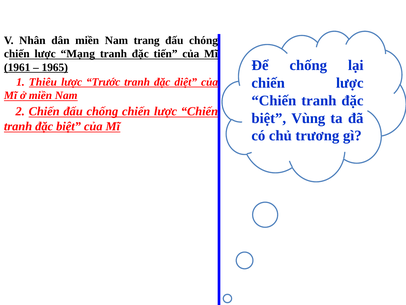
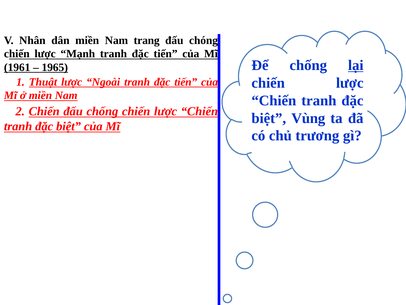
Mạng: Mạng -> Mạnh (78, 54)
lại underline: none -> present (356, 65)
Thiêu: Thiêu -> Thuật (43, 82)
Trước: Trước -> Ngoài (103, 82)
diệt: diệt -> tiến (186, 82)
